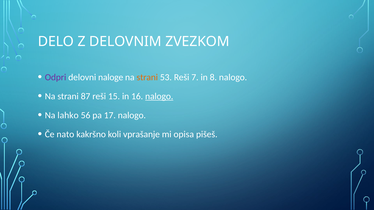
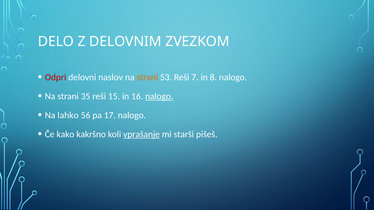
Odpri colour: purple -> red (56, 77)
naloge: naloge -> naslov (111, 77)
87: 87 -> 35 (86, 96)
nato: nato -> kako (65, 135)
vprašanje underline: none -> present (141, 135)
opisa: opisa -> starši (184, 135)
